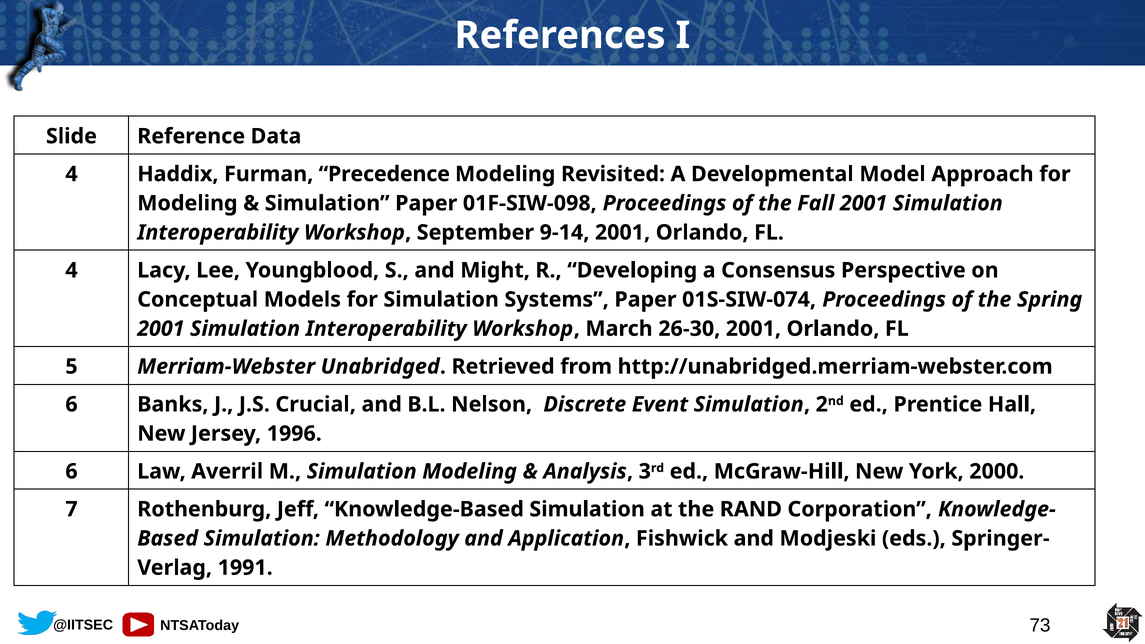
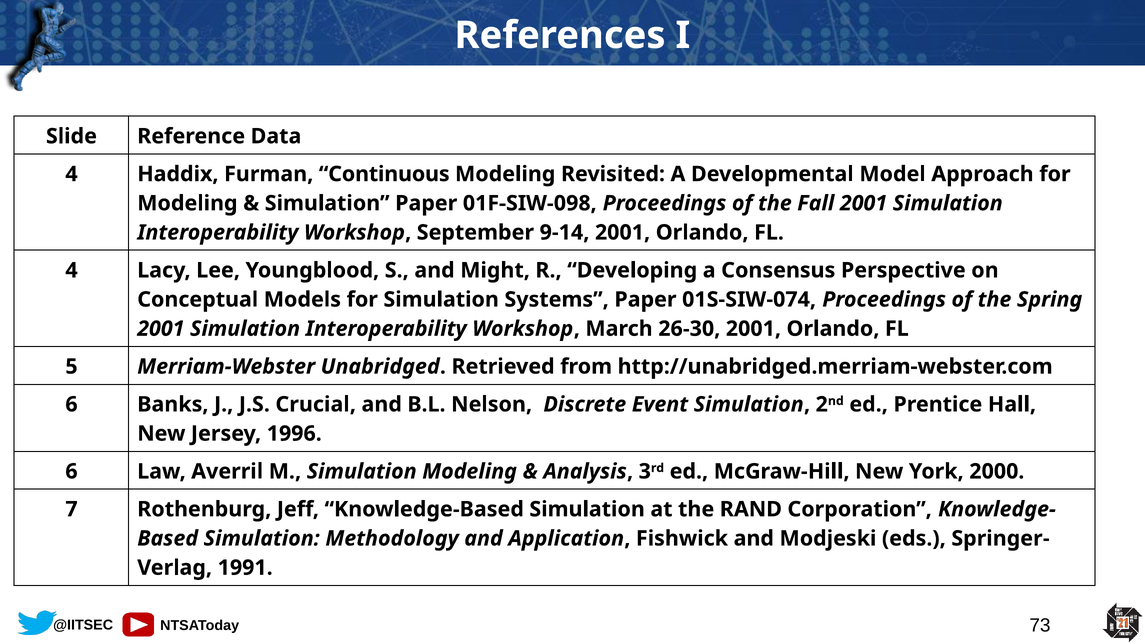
Precedence: Precedence -> Continuous (384, 174)
